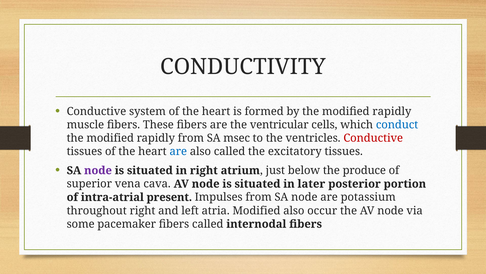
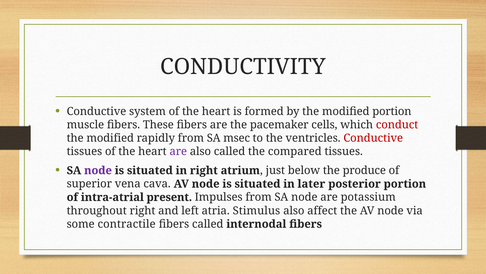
by the modified rapidly: rapidly -> portion (392, 111)
ventricular: ventricular -> pacemaker (279, 125)
conduct colour: blue -> red (397, 125)
are colour: blue -> purple (178, 151)
excitatory: excitatory -> compared (295, 151)
atria Modified: Modified -> Stimulus (256, 210)
occur: occur -> affect (322, 210)
pacemaker: pacemaker -> contractile (127, 224)
